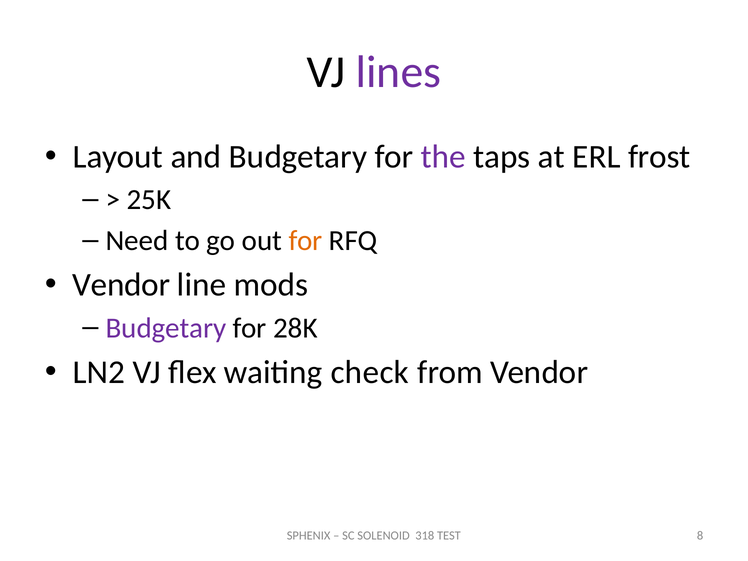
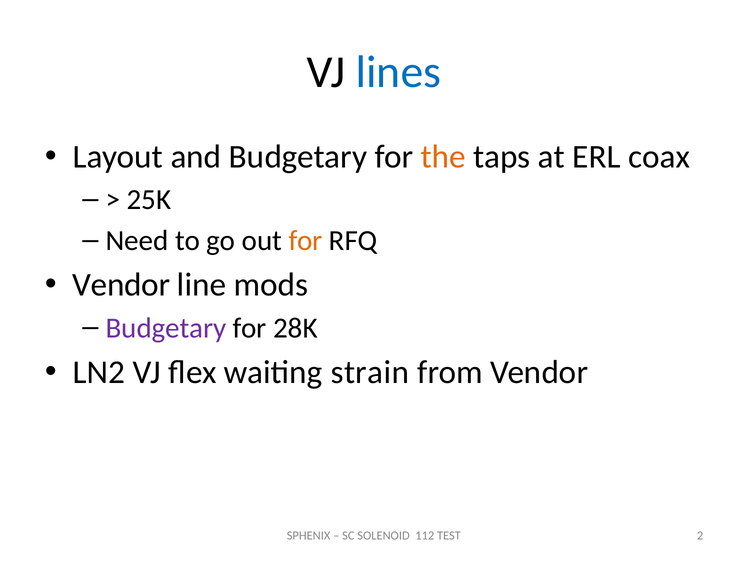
lines colour: purple -> blue (398, 72)
the colour: purple -> orange (443, 157)
frost: frost -> coax (659, 157)
check: check -> strain (370, 372)
318: 318 -> 112 (425, 536)
8: 8 -> 2 (700, 536)
